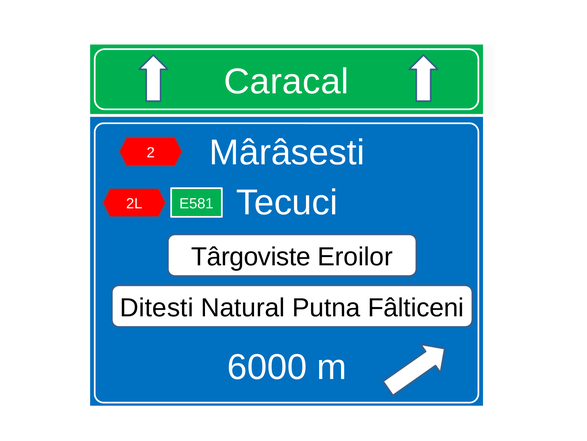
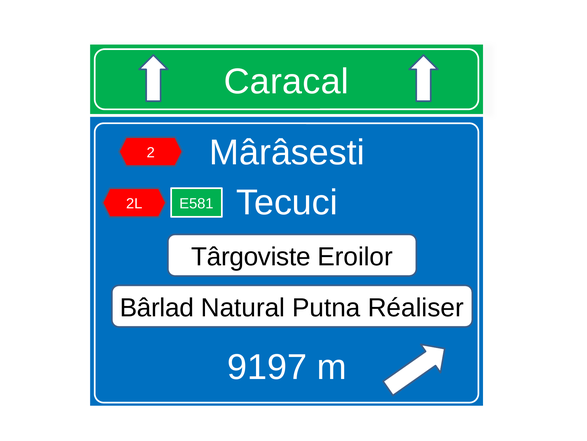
Ditesti: Ditesti -> Bârlad (157, 307)
Fâlticeni: Fâlticeni -> Réaliser (416, 307)
6000: 6000 -> 9197 (267, 367)
